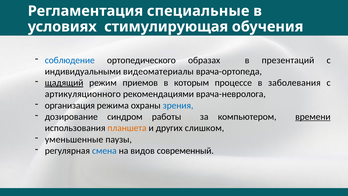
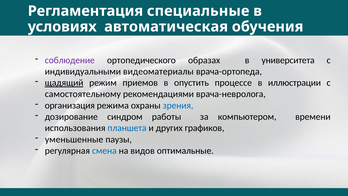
стимулирующая: стимулирующая -> автоматическая (166, 27)
соблюдение colour: blue -> purple (70, 60)
презентаций: презентаций -> университета (288, 60)
которым: которым -> опустить (192, 83)
заболевания: заболевания -> иллюстрации (294, 83)
артикуляционного: артикуляционного -> самостоятельному (83, 94)
времени underline: present -> none (313, 117)
планшета colour: orange -> blue (127, 128)
слишком: слишком -> графиков (205, 128)
современный: современный -> оптимальные (185, 151)
